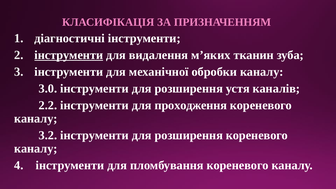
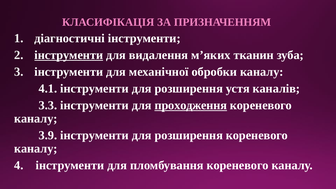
3.0: 3.0 -> 4.1 (48, 89)
2.2: 2.2 -> 3.3 (48, 105)
проходження underline: none -> present (191, 105)
3.2: 3.2 -> 3.9 (48, 135)
